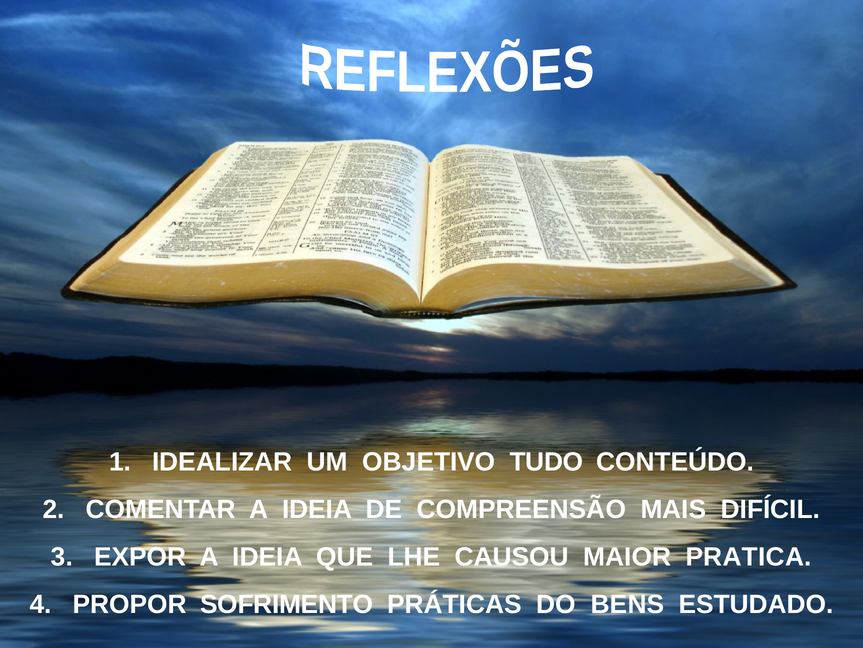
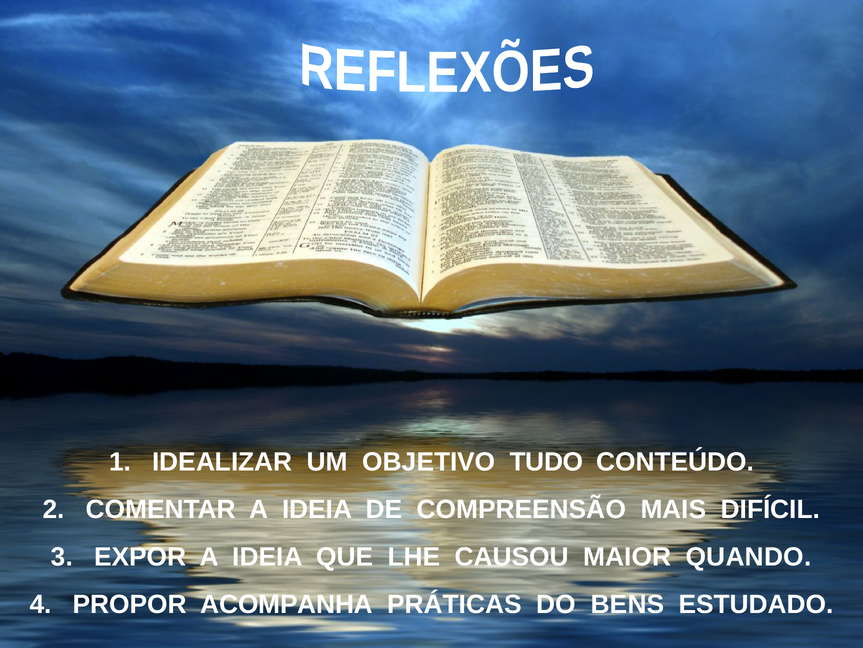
PRATICA: PRATICA -> QUANDO (749, 556)
SOFRIMENTO: SOFRIMENTO -> ACOMPANHA (287, 604)
